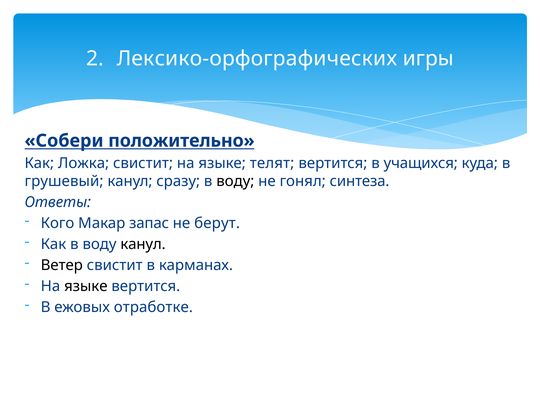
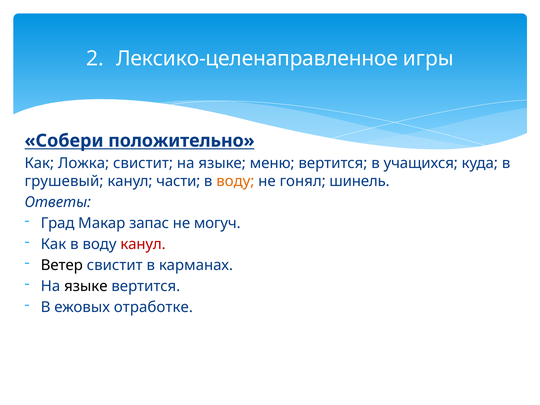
Лексико-орфографических: Лексико-орфографических -> Лексико-целенаправленное (257, 58)
телят: телят -> меню (272, 163)
сразу: сразу -> части (178, 181)
воду colour: black -> orange (235, 181)
синтеза: синтеза -> шинель (360, 181)
Кого: Кого -> Град (58, 223)
берут: берут -> могуч (217, 223)
канул colour: black -> red (143, 244)
